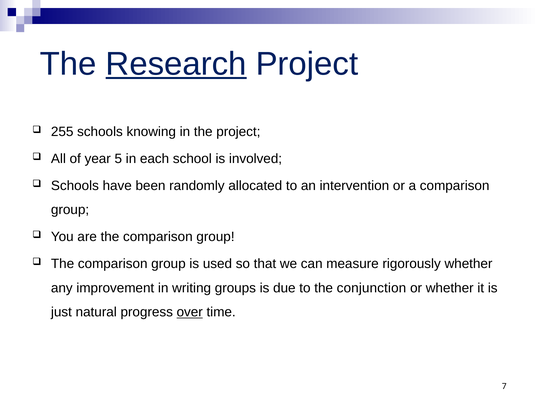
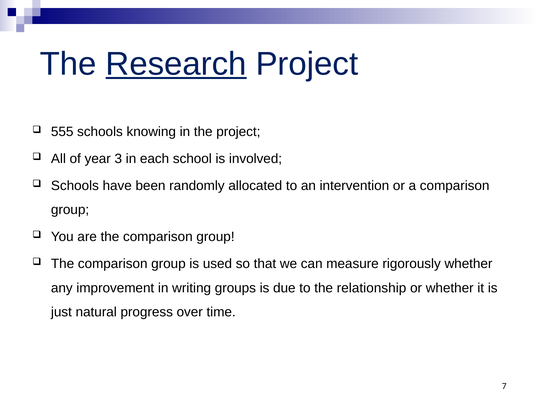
255: 255 -> 555 (62, 132)
5: 5 -> 3 (118, 159)
conjunction: conjunction -> relationship (372, 288)
over underline: present -> none (190, 312)
